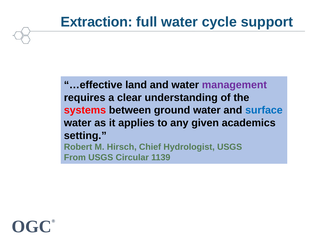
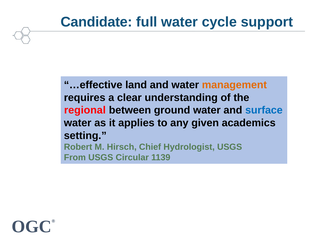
Extraction: Extraction -> Candidate (96, 22)
management colour: purple -> orange (234, 85)
systems: systems -> regional (85, 110)
